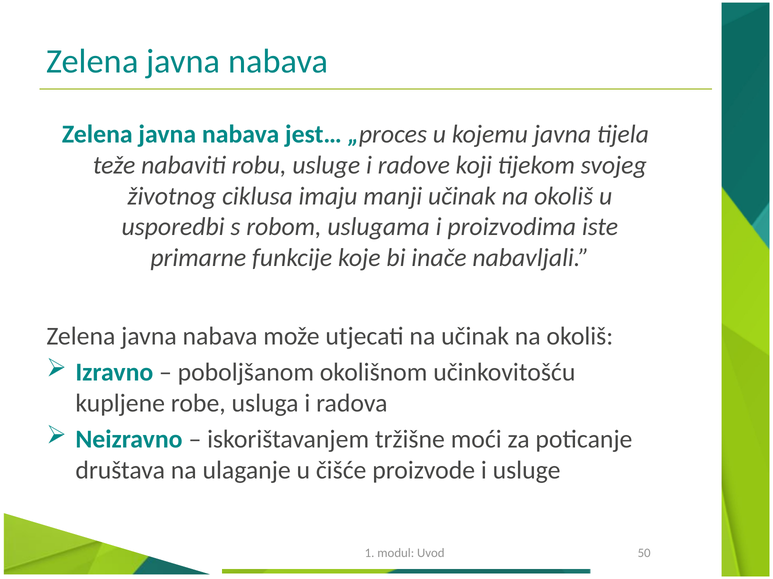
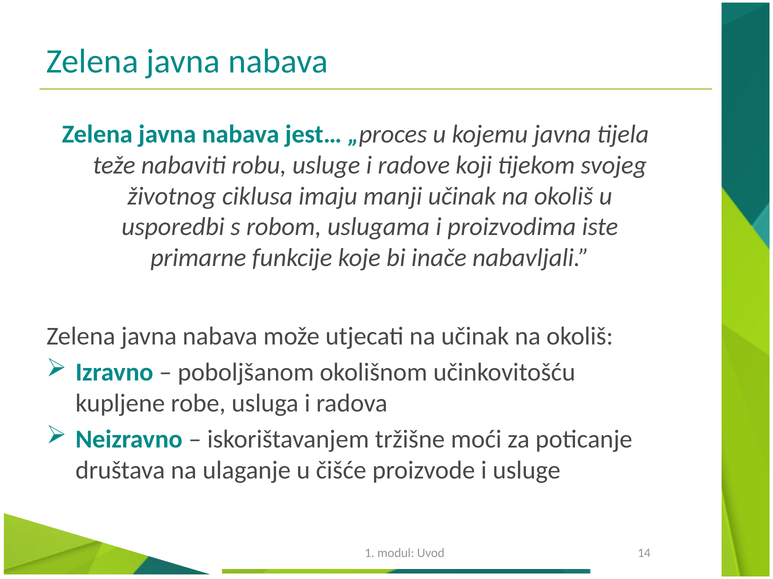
50: 50 -> 14 (644, 554)
